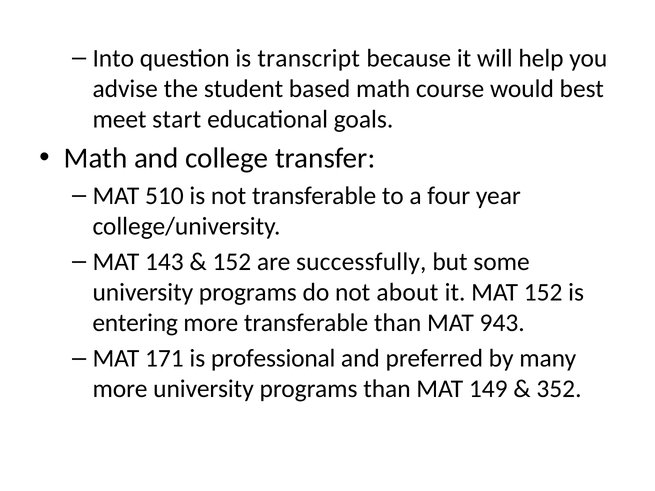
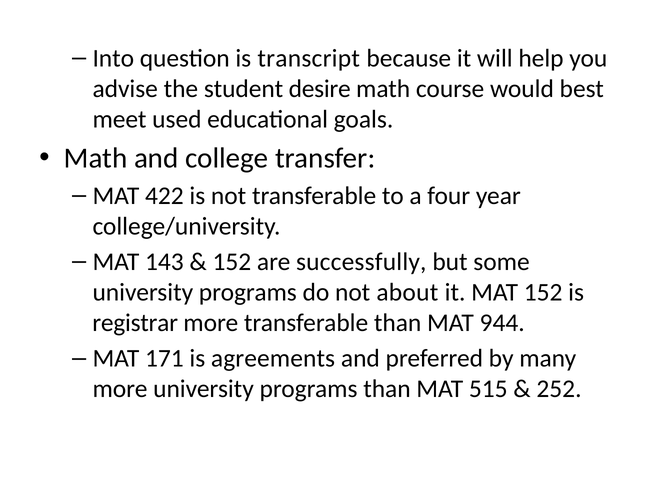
based: based -> desire (320, 89)
start: start -> used (177, 120)
510: 510 -> 422 (164, 196)
entering: entering -> registrar (135, 323)
943: 943 -> 944 (502, 323)
professional: professional -> agreements (273, 359)
149: 149 -> 515 (488, 389)
352: 352 -> 252 (559, 389)
